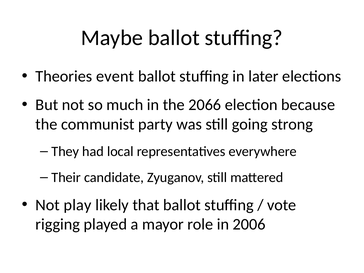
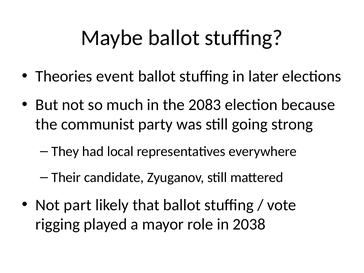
2066: 2066 -> 2083 (205, 105)
play: play -> part (78, 205)
2006: 2006 -> 2038 (249, 224)
